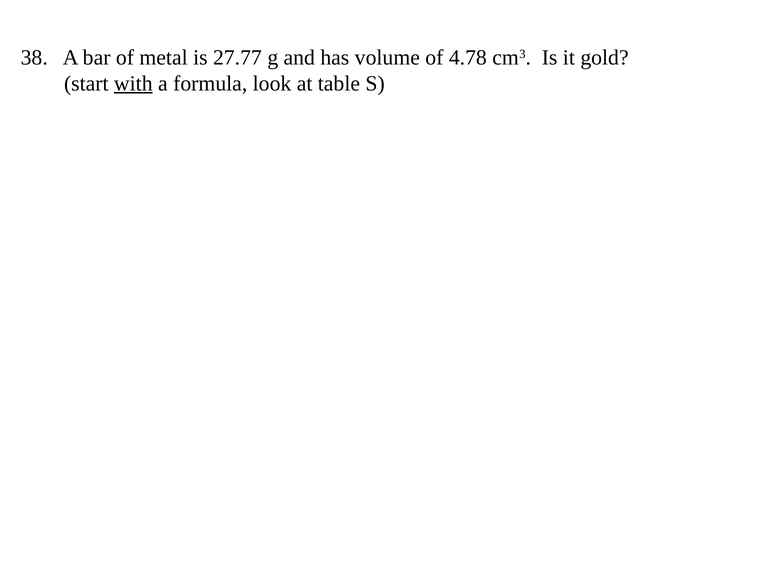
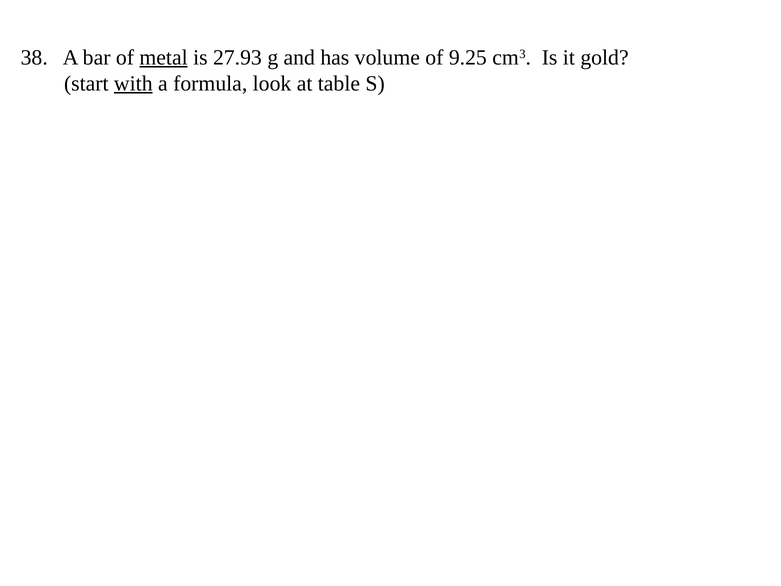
metal underline: none -> present (164, 57)
27.77: 27.77 -> 27.93 (237, 57)
4.78: 4.78 -> 9.25 (468, 57)
